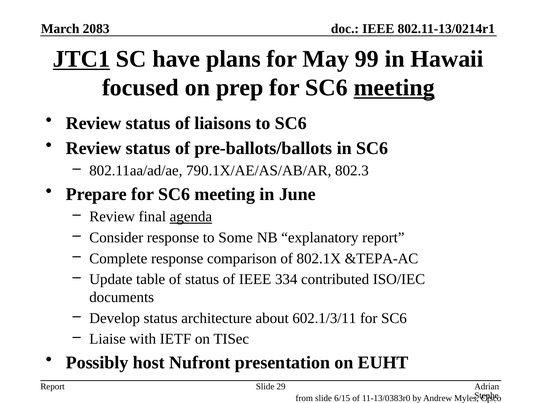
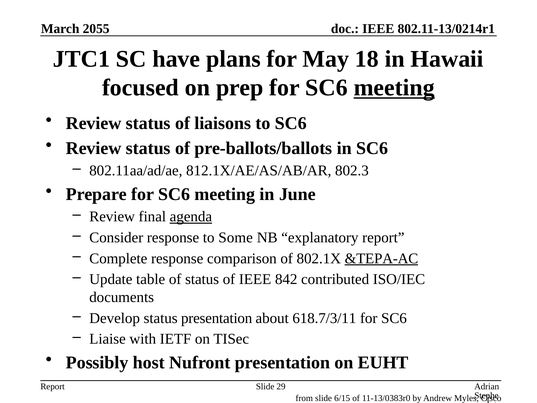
2083: 2083 -> 2055 (96, 29)
JTC1 underline: present -> none (81, 59)
99: 99 -> 18 (367, 59)
790.1X/AE/AS/AB/AR: 790.1X/AE/AS/AB/AR -> 812.1X/AE/AS/AB/AR (259, 171)
&TEPA-AC underline: none -> present (382, 258)
334: 334 -> 842 (286, 279)
status architecture: architecture -> presentation (217, 318)
602.1/3/11: 602.1/3/11 -> 618.7/3/11 (324, 318)
